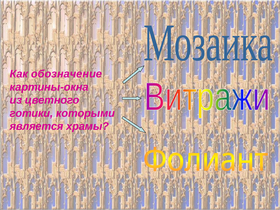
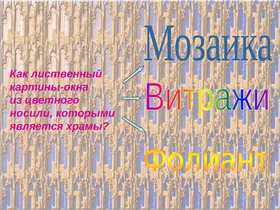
обозначение: обозначение -> лиственный (67, 74)
готики: готики -> носили (31, 113)
